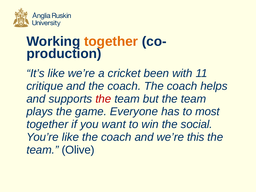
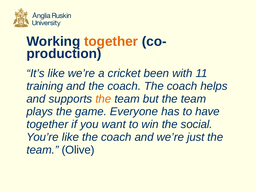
critique: critique -> training (45, 86)
the colour: red -> orange (103, 99)
most: most -> have (207, 112)
this: this -> just (196, 137)
